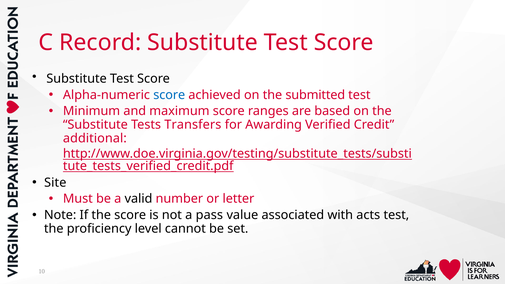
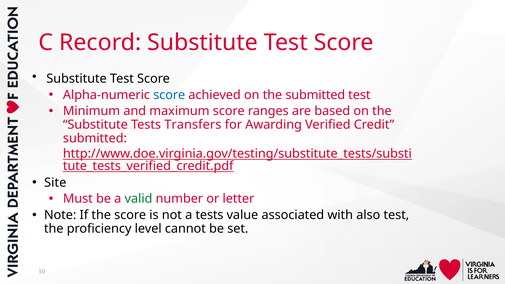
additional: additional -> submitted (95, 138)
valid colour: black -> green (138, 199)
a pass: pass -> tests (209, 215)
acts: acts -> also (368, 215)
